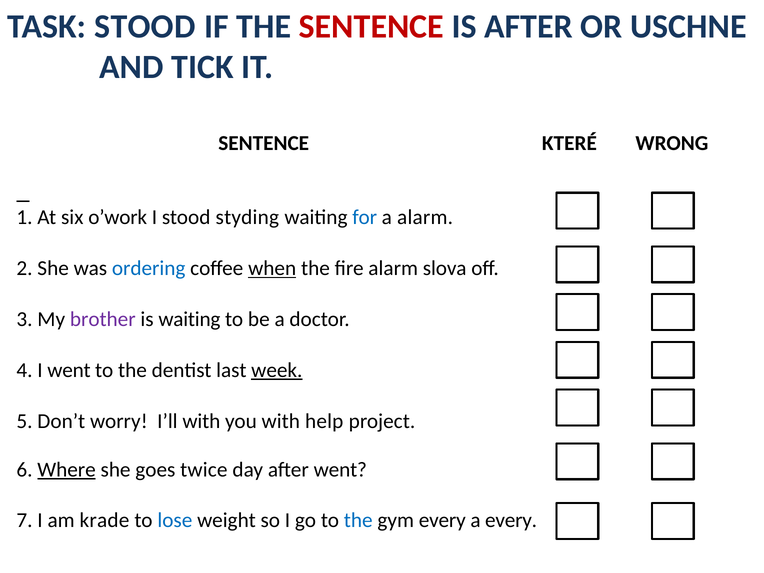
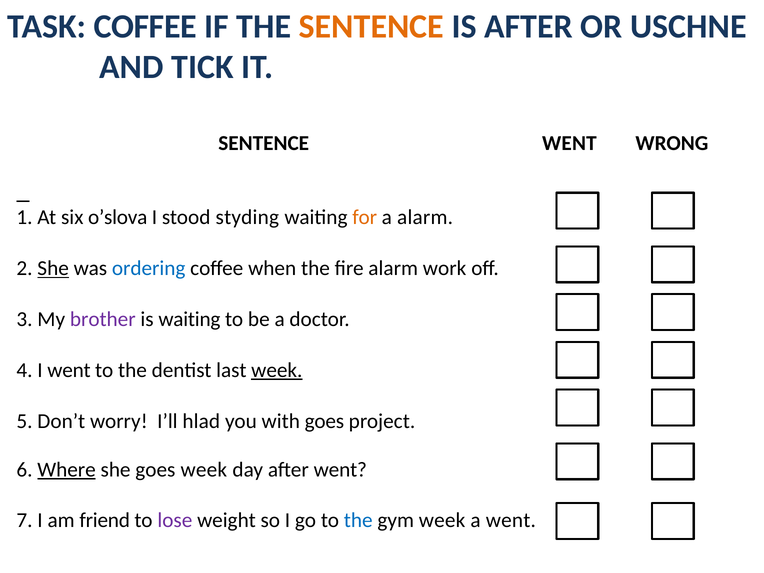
TASK STOOD: STOOD -> COFFEE (145, 26)
SENTENCE colour: red -> orange (371, 26)
SENTENCE KTERÉ: KTERÉ -> WENT (569, 143)
o’work: o’work -> o’slova (118, 217)
for colour: blue -> orange (365, 217)
She underline: none -> present (53, 268)
when underline: present -> none (272, 268)
slova: slova -> work (445, 268)
I’ll with: with -> hlad (201, 421)
with help: help -> goes (324, 421)
goes twice: twice -> week (204, 470)
krade: krade -> friend (105, 520)
lose colour: blue -> purple (175, 520)
gym every: every -> week (442, 520)
a every: every -> went (511, 520)
